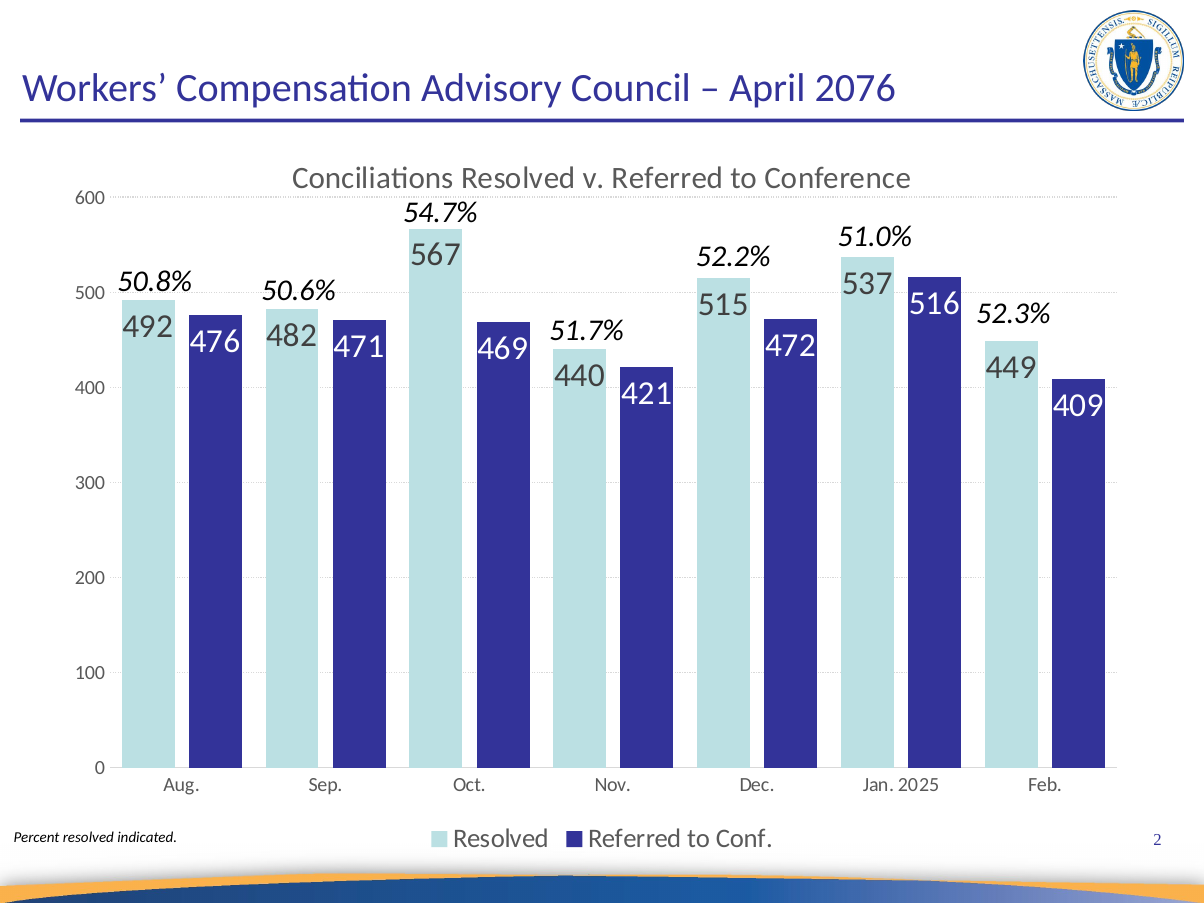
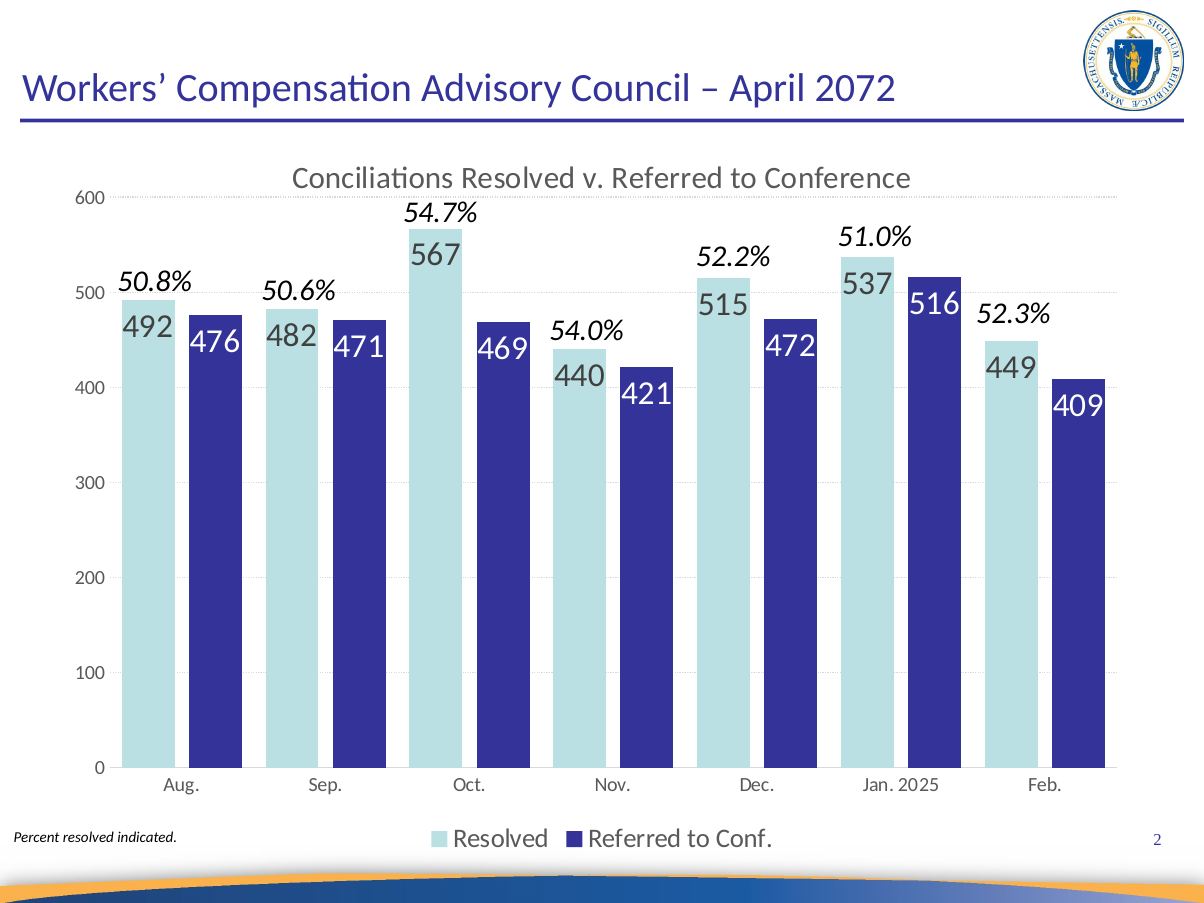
2076: 2076 -> 2072 (855, 88)
51.7%: 51.7% -> 54.0% (587, 330)
